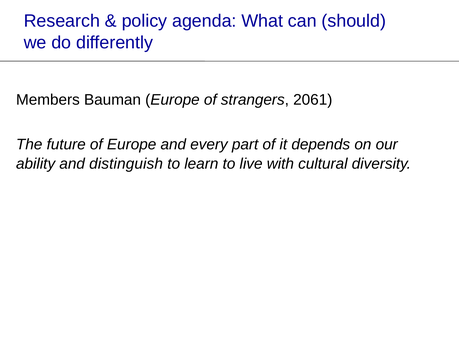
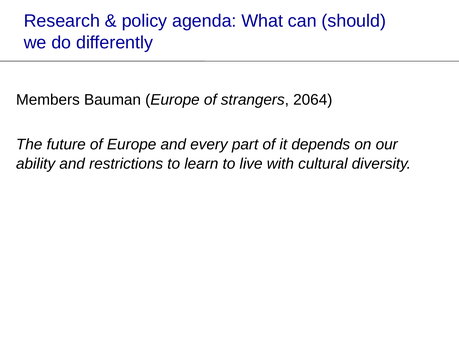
2061: 2061 -> 2064 (313, 100)
distinguish: distinguish -> restrictions (126, 164)
